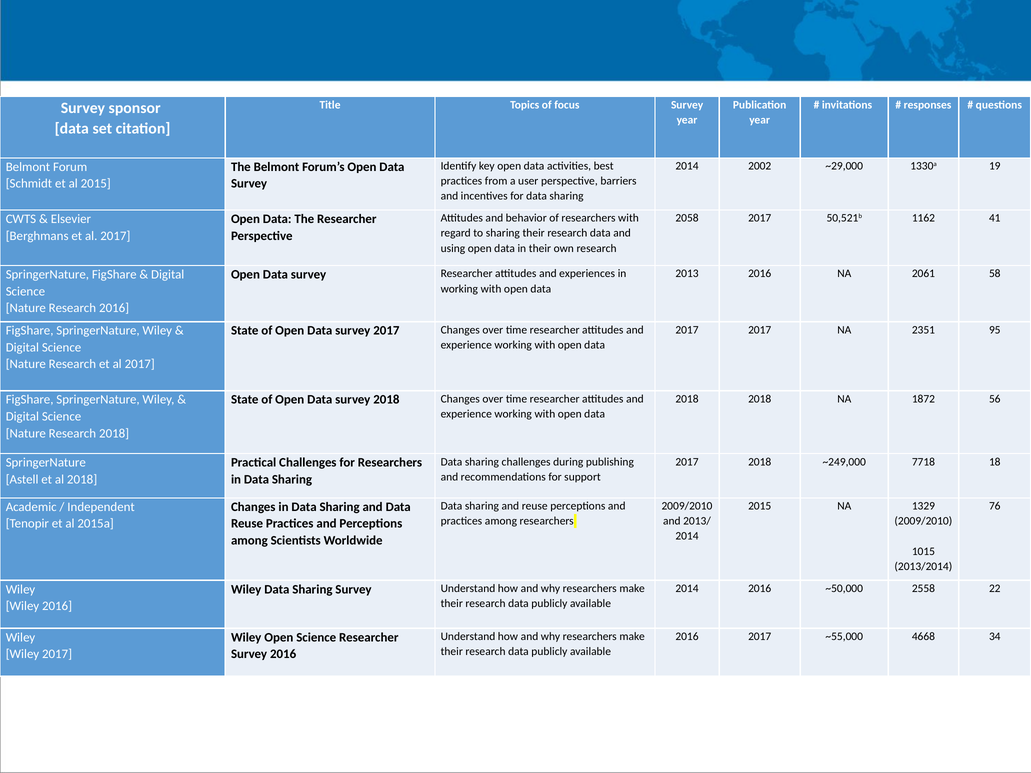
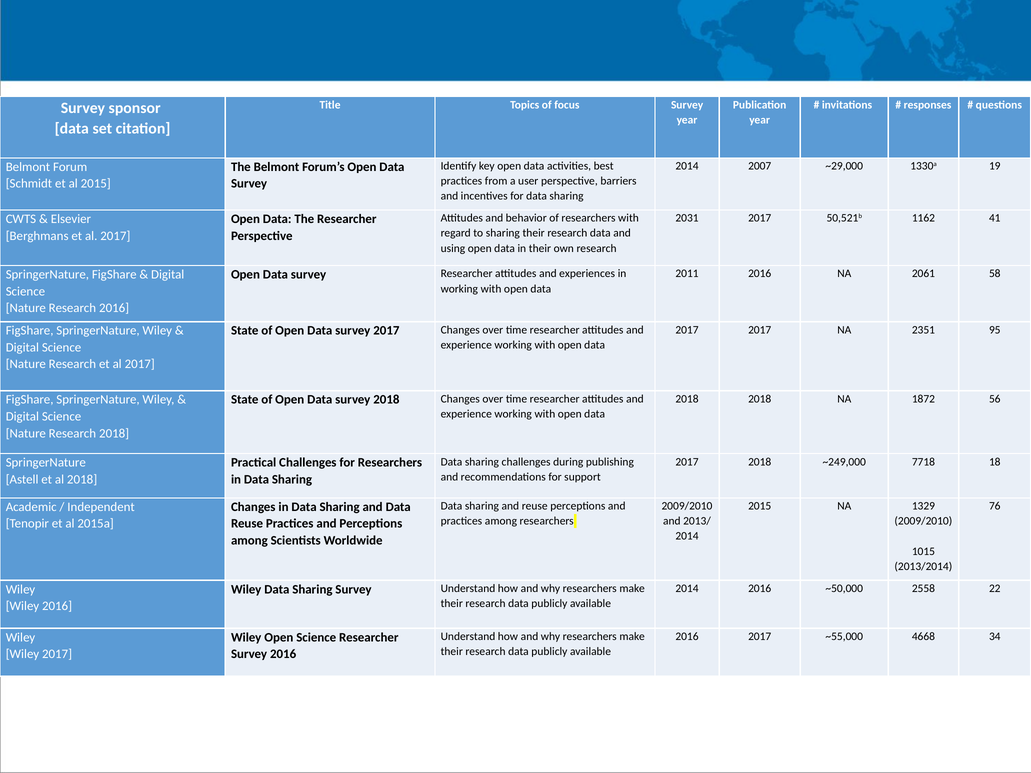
2002: 2002 -> 2007 (760, 166)
2058: 2058 -> 2031 (687, 218)
2013: 2013 -> 2011 (687, 274)
